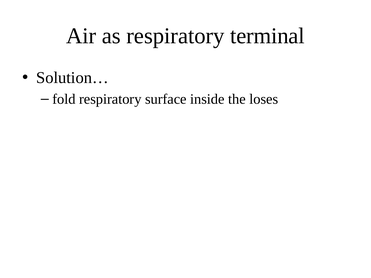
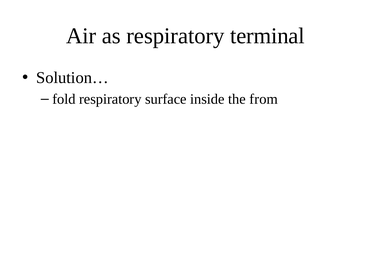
loses: loses -> from (264, 99)
